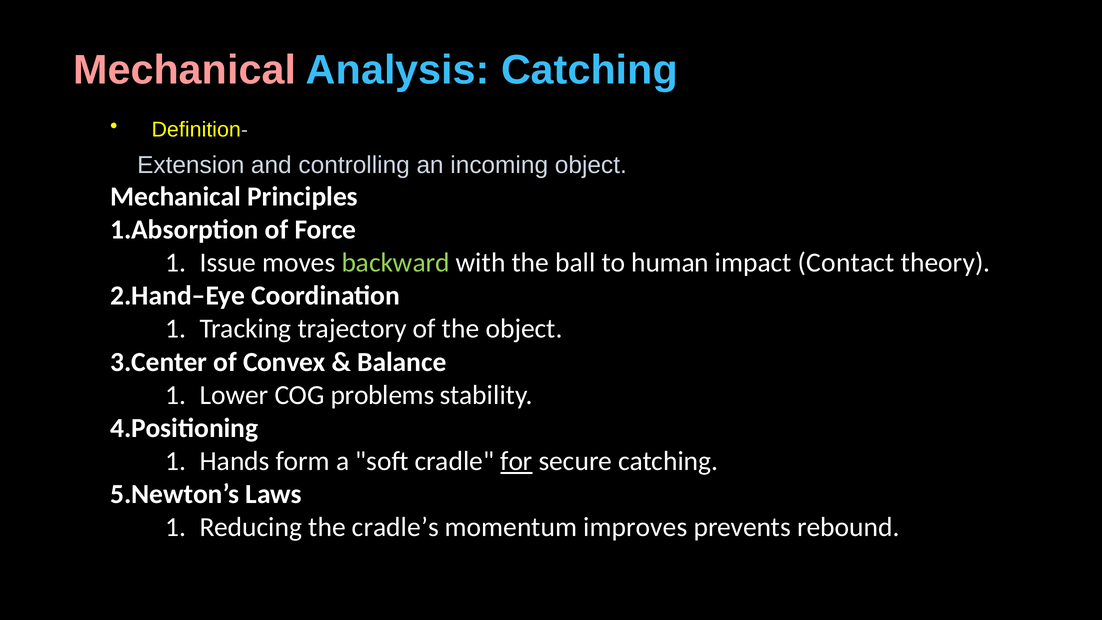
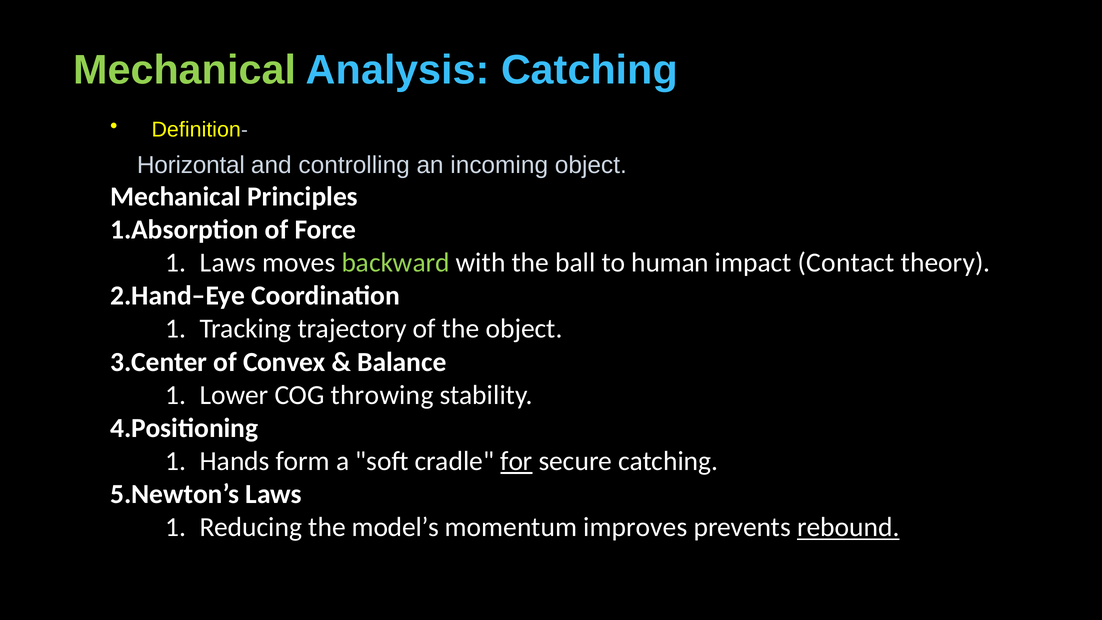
Mechanical colour: pink -> light green (185, 70)
Extension: Extension -> Horizontal (191, 165)
Issue: Issue -> Laws (228, 263)
problems: problems -> throwing (382, 395)
cradle’s: cradle’s -> model’s (395, 527)
rebound underline: none -> present (848, 527)
